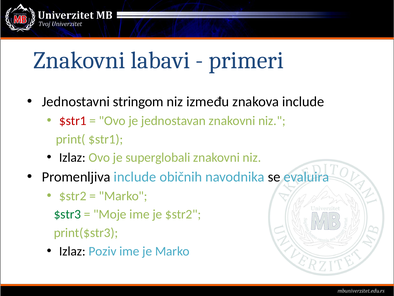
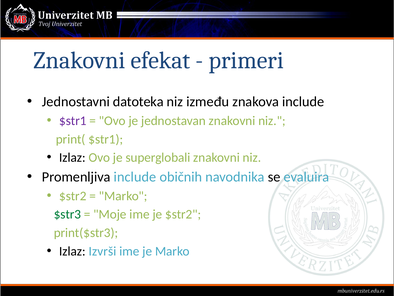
labavi: labavi -> efekat (160, 60)
stringom: stringom -> datoteka (138, 102)
$str1 colour: red -> purple (73, 121)
Poziv: Poziv -> Izvrši (102, 251)
